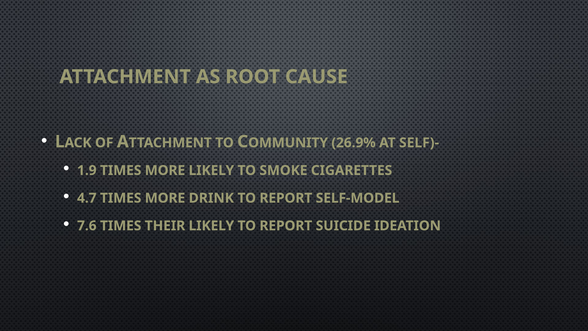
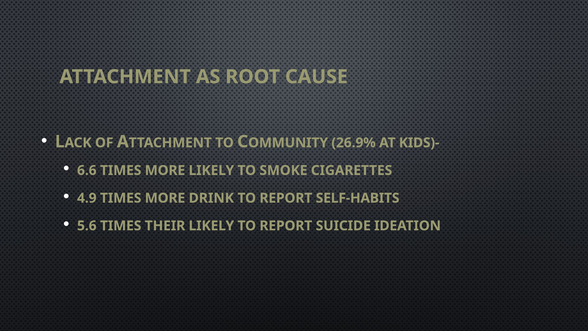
SELF)-: SELF)- -> KIDS)- (419, 143)
1.9: 1.9 -> 6.6 (87, 170)
4.7: 4.7 -> 4.9 (87, 198)
SELF-MODEL: SELF-MODEL -> SELF-HABITS (358, 198)
7.6: 7.6 -> 5.6 (87, 226)
